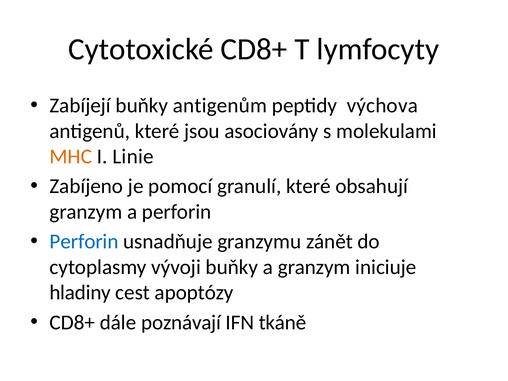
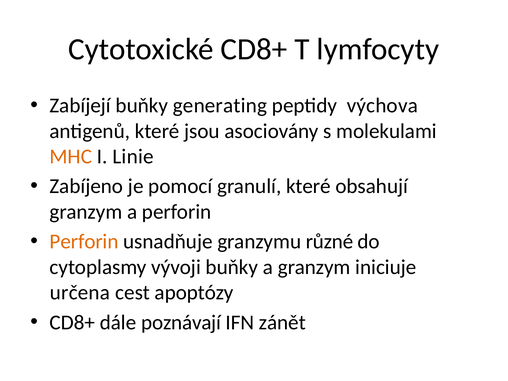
antigenům: antigenům -> generating (220, 106)
Perforin colour: blue -> orange (84, 242)
zánět: zánět -> různé (329, 242)
hladiny: hladiny -> určena (80, 292)
tkáně: tkáně -> zánět (282, 322)
